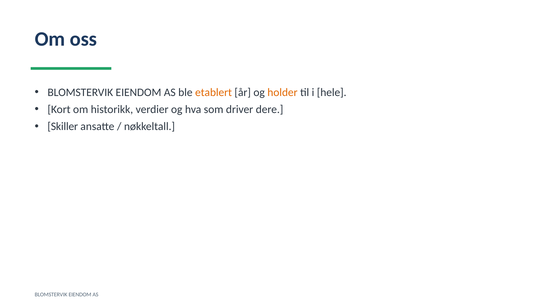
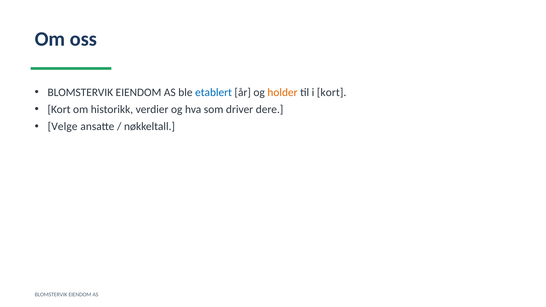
etablert colour: orange -> blue (214, 92)
i hele: hele -> kort (332, 92)
Skiller: Skiller -> Velge (63, 127)
